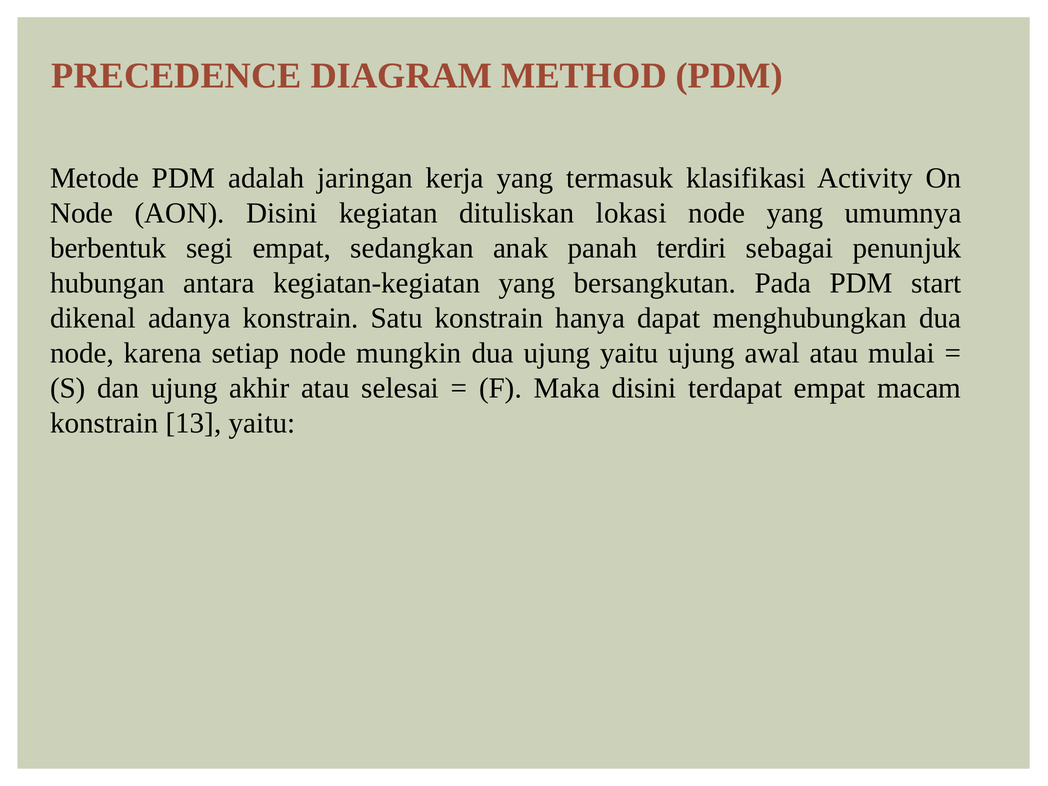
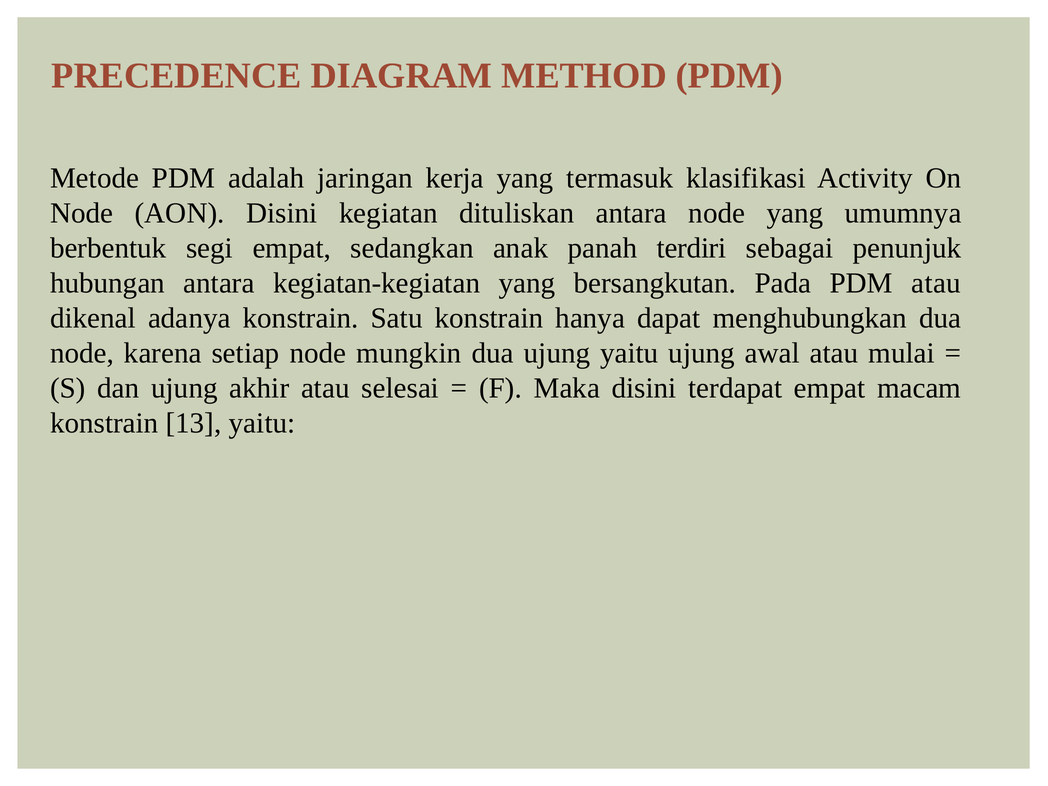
dituliskan lokasi: lokasi -> antara (631, 213)
PDM start: start -> atau (936, 283)
